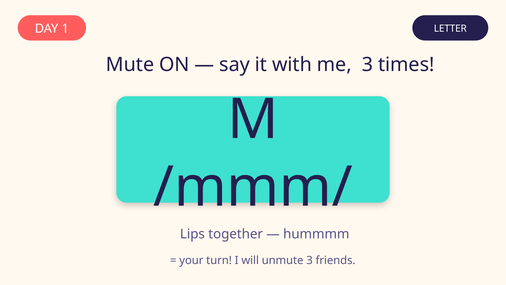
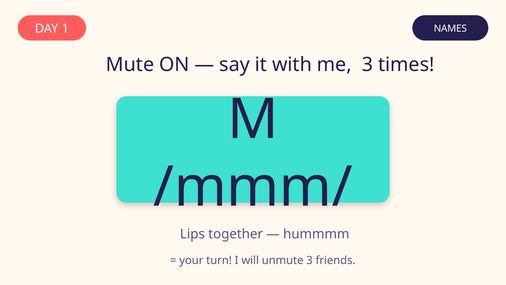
LETTER: LETTER -> NAMES (450, 28)
